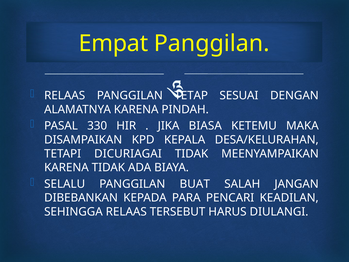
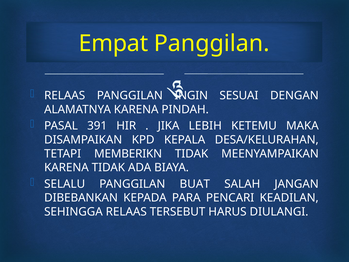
TETAP: TETAP -> INGIN (191, 95)
330: 330 -> 391 (97, 126)
BIASA: BIASA -> LEBIH (205, 126)
DICURIAGAI: DICURIAGAI -> MEMBERIKN (128, 154)
